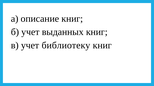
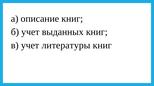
библиотеку: библиотеку -> литературы (66, 46)
